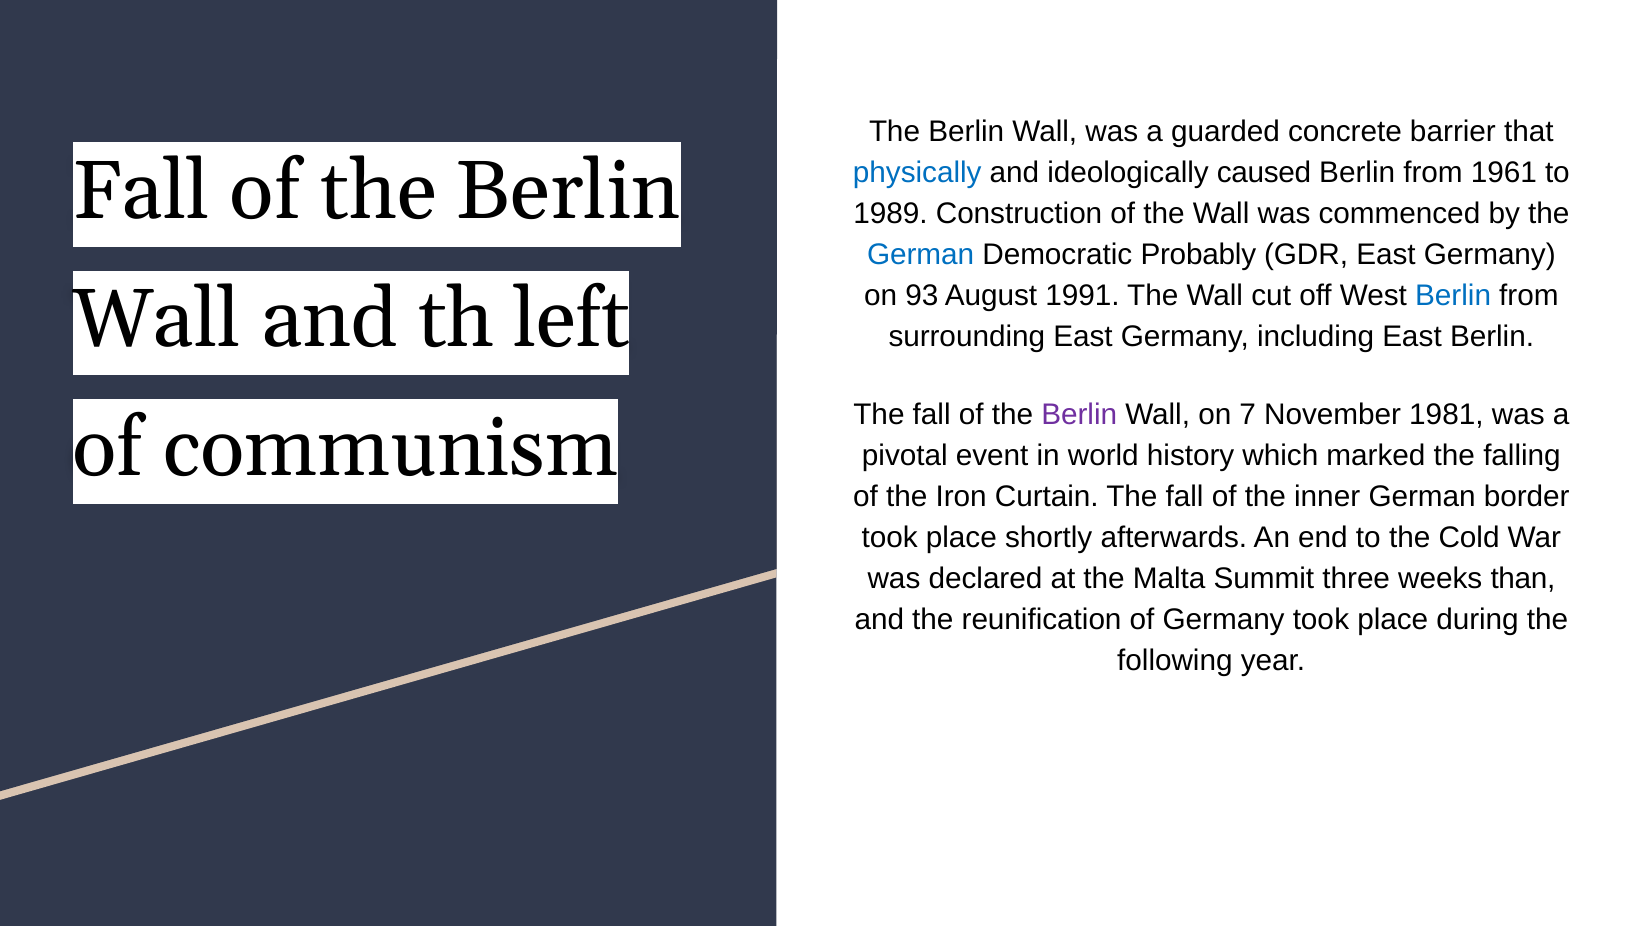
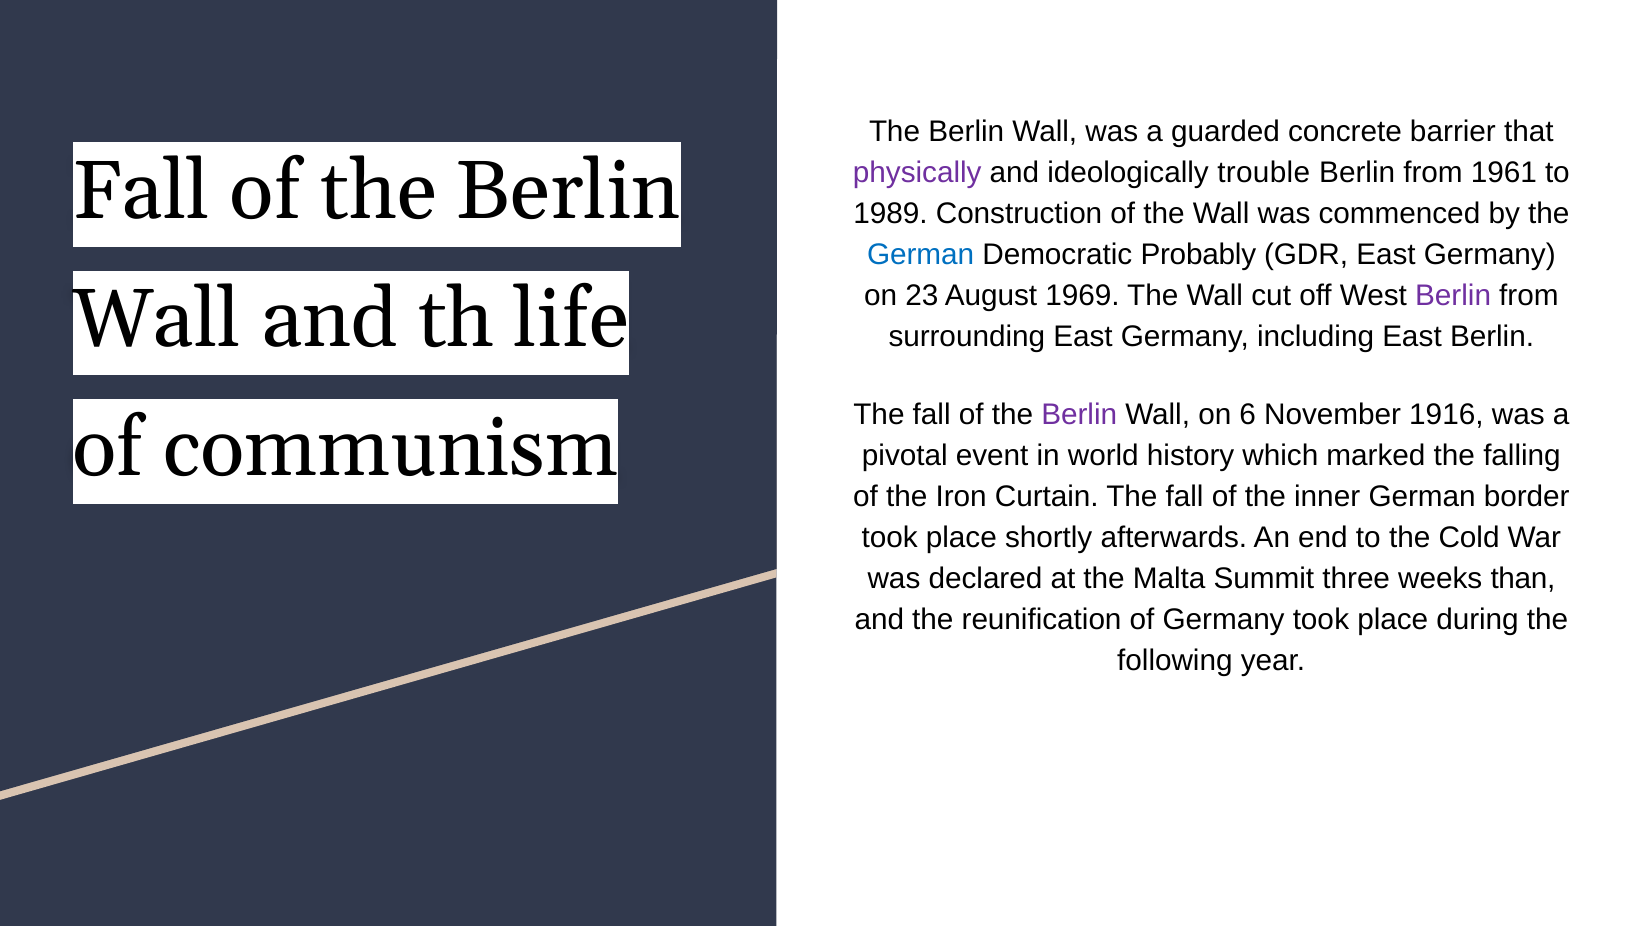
physically colour: blue -> purple (917, 173)
caused: caused -> trouble (1264, 173)
93: 93 -> 23 (922, 296)
1991: 1991 -> 1969 (1082, 296)
Berlin colour: blue -> purple (1453, 296)
left: left -> life (571, 320)
7: 7 -> 6 (1248, 415)
1981: 1981 -> 1916 (1446, 415)
